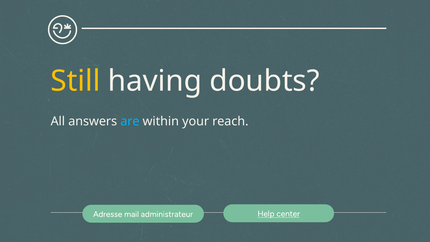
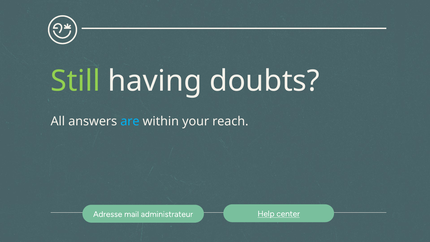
Still colour: yellow -> light green (75, 81)
